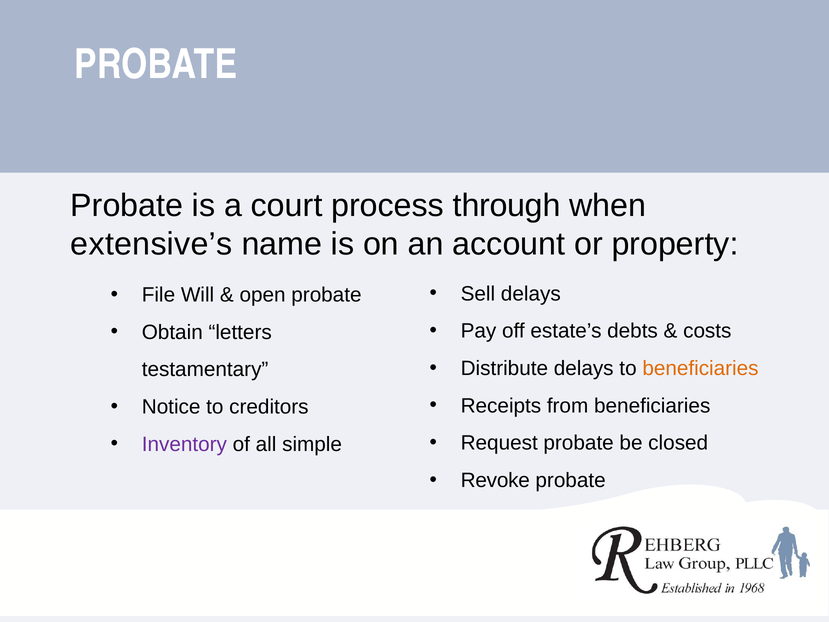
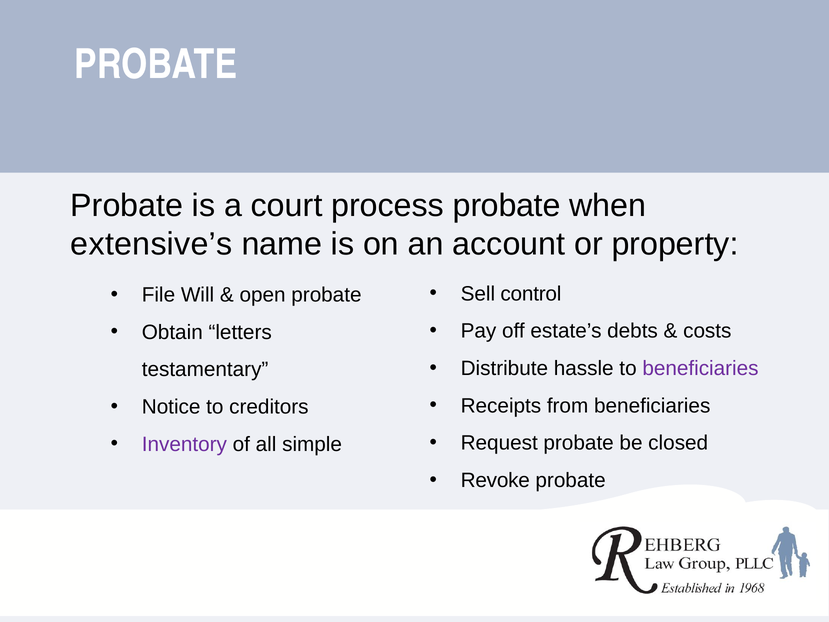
process through: through -> probate (507, 205)
Sell delays: delays -> control (531, 294)
Distribute delays: delays -> hassle (584, 368)
beneficiaries colour: orange -> purple (700, 368)
